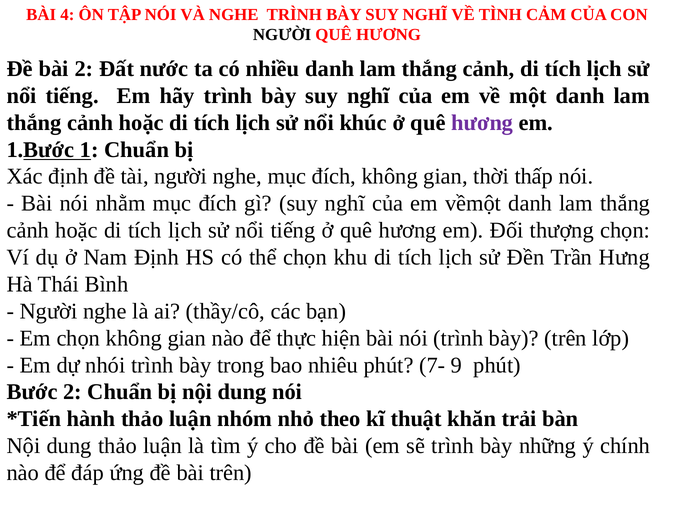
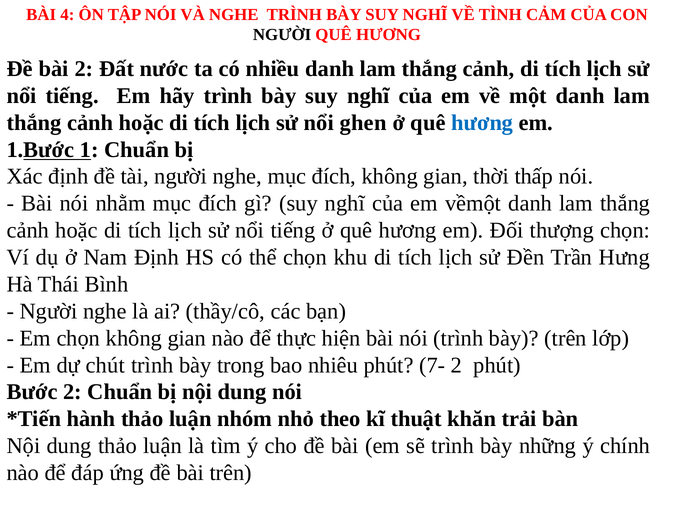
khúc: khúc -> ghen (363, 123)
hương colour: purple -> blue (482, 123)
nhói: nhói -> chút (105, 365)
7- 9: 9 -> 2 (457, 365)
